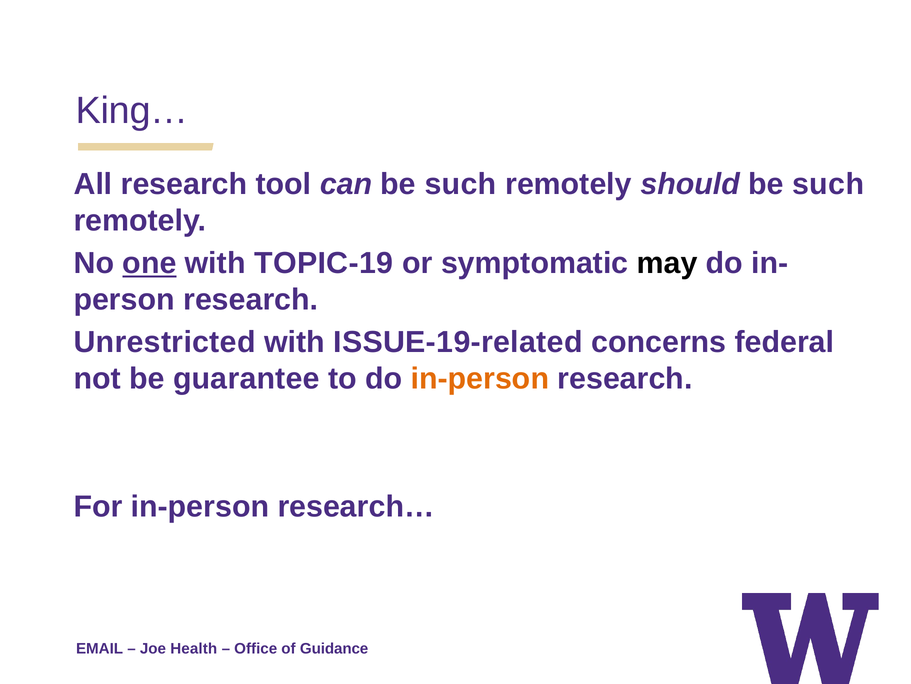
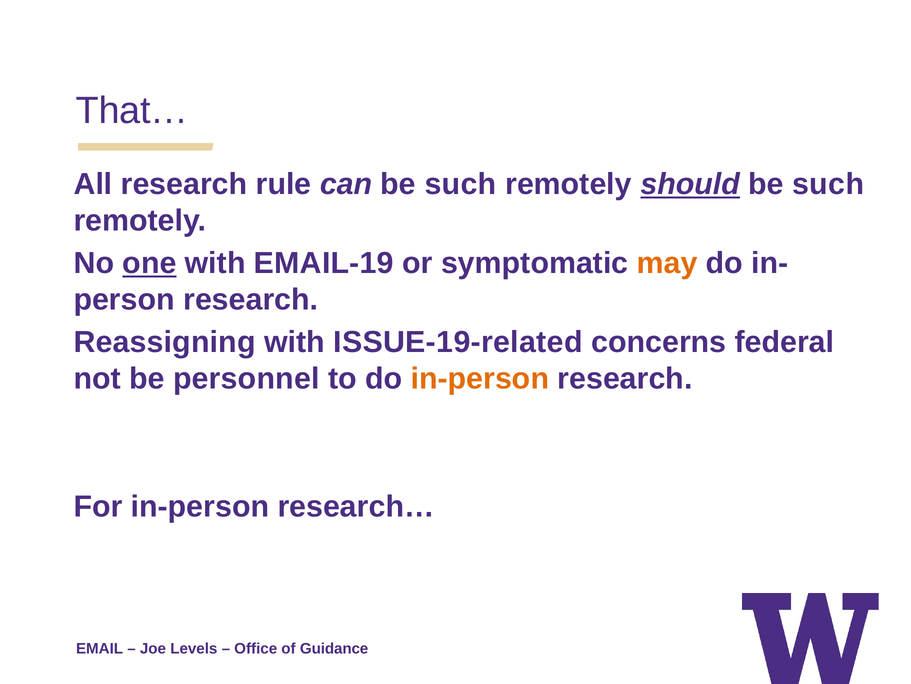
King…: King… -> That… (132, 111)
tool: tool -> rule (284, 184)
should underline: none -> present (690, 184)
TOPIC-19: TOPIC-19 -> EMAIL-19 (324, 263)
may colour: black -> orange (667, 263)
Unrestricted: Unrestricted -> Reassigning (165, 342)
guarantee: guarantee -> personnel (246, 379)
Health: Health -> Levels (194, 648)
